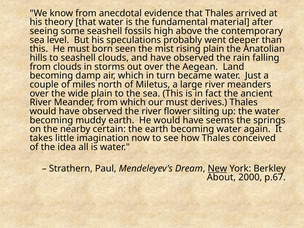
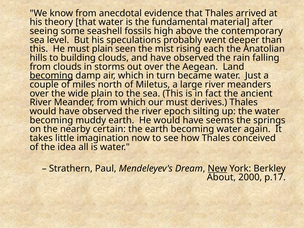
must born: born -> plain (102, 49)
rising plain: plain -> each (214, 49)
to seashell: seashell -> building (78, 58)
becoming underline: none -> present (51, 76)
flower: flower -> epoch (177, 111)
p.67: p.67 -> p.17 (275, 177)
